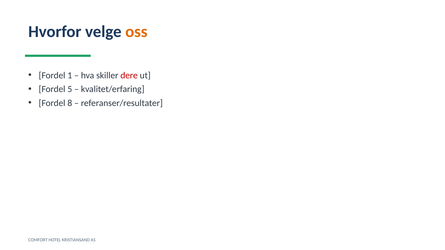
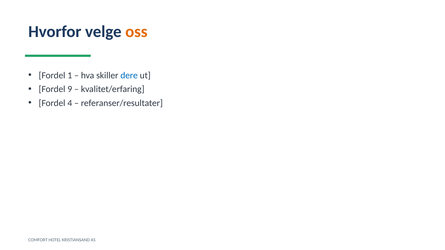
dere colour: red -> blue (129, 75)
5: 5 -> 9 (70, 89)
8: 8 -> 4 (70, 103)
